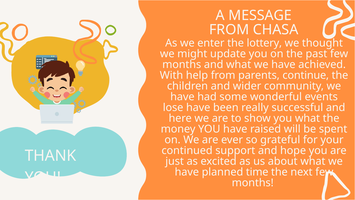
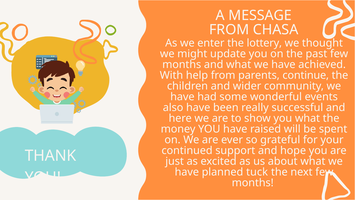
lose: lose -> also (173, 107)
time: time -> tuck (257, 172)
